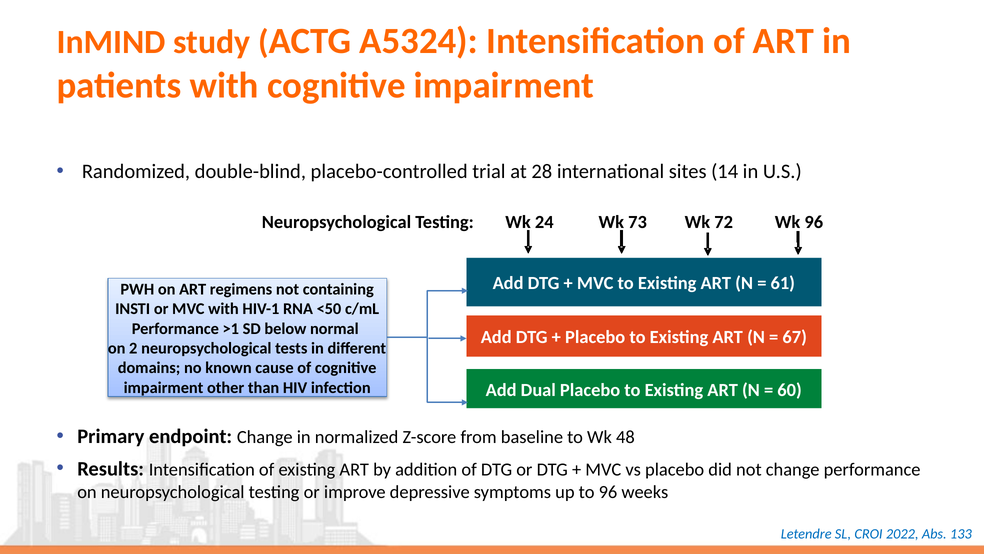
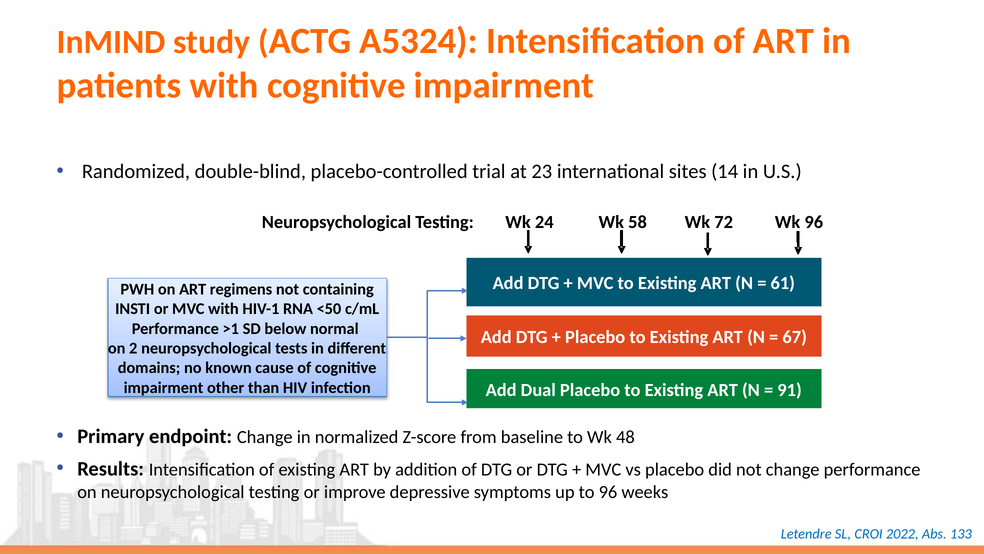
28: 28 -> 23 (542, 172)
73: 73 -> 58 (638, 222)
60: 60 -> 91 (790, 390)
